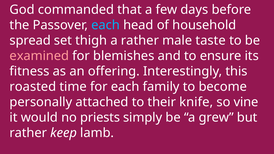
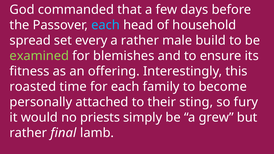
thigh: thigh -> every (91, 40)
taste: taste -> build (211, 40)
examined colour: pink -> light green (39, 56)
knife: knife -> sting (196, 102)
vine: vine -> fury (246, 102)
keep: keep -> final (64, 133)
